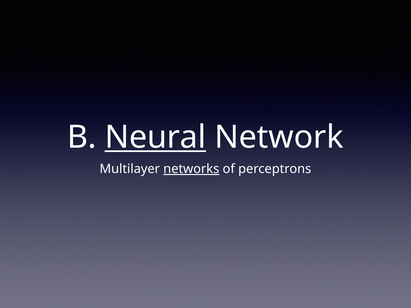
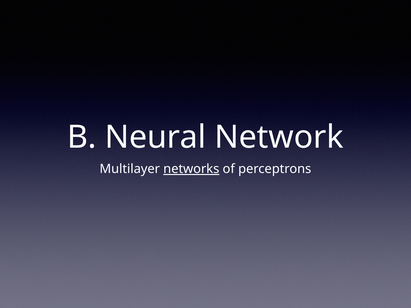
Neural underline: present -> none (155, 138)
